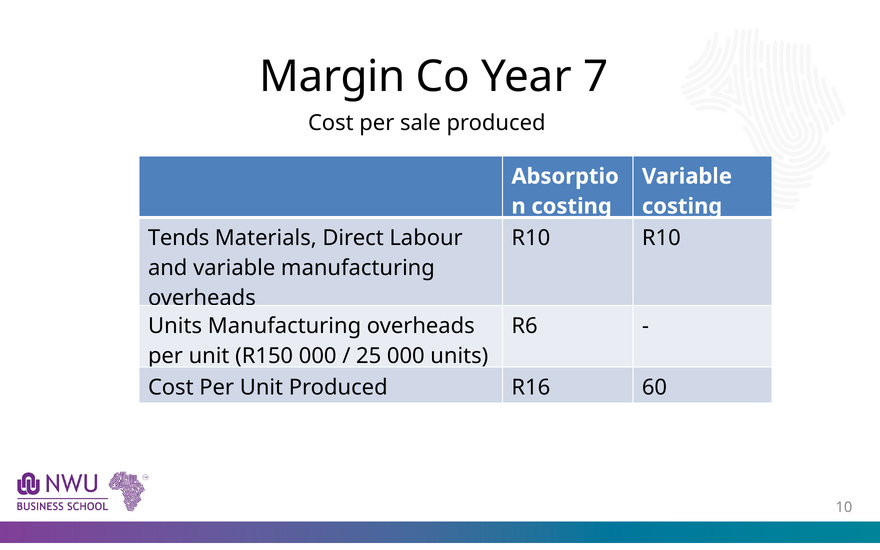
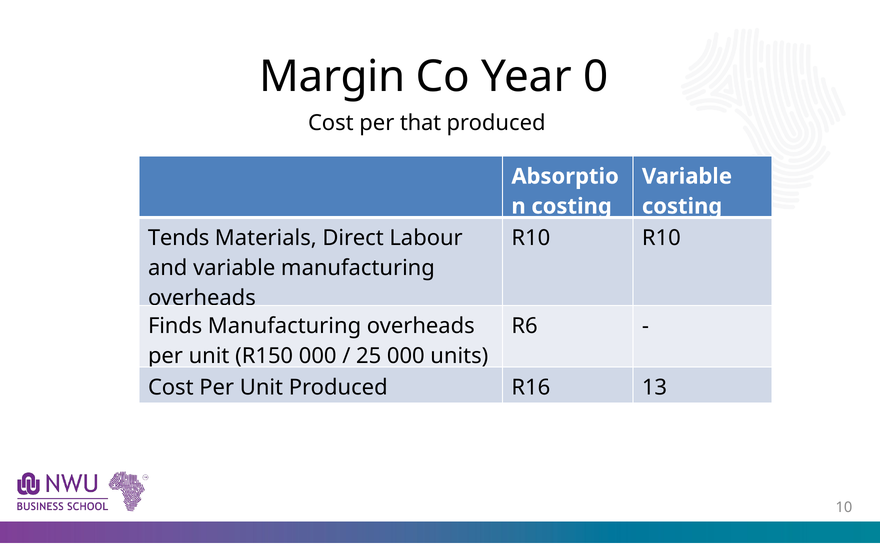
7: 7 -> 0 (596, 77)
sale: sale -> that (421, 123)
Units: Units -> Finds (175, 326)
60: 60 -> 13 (654, 388)
